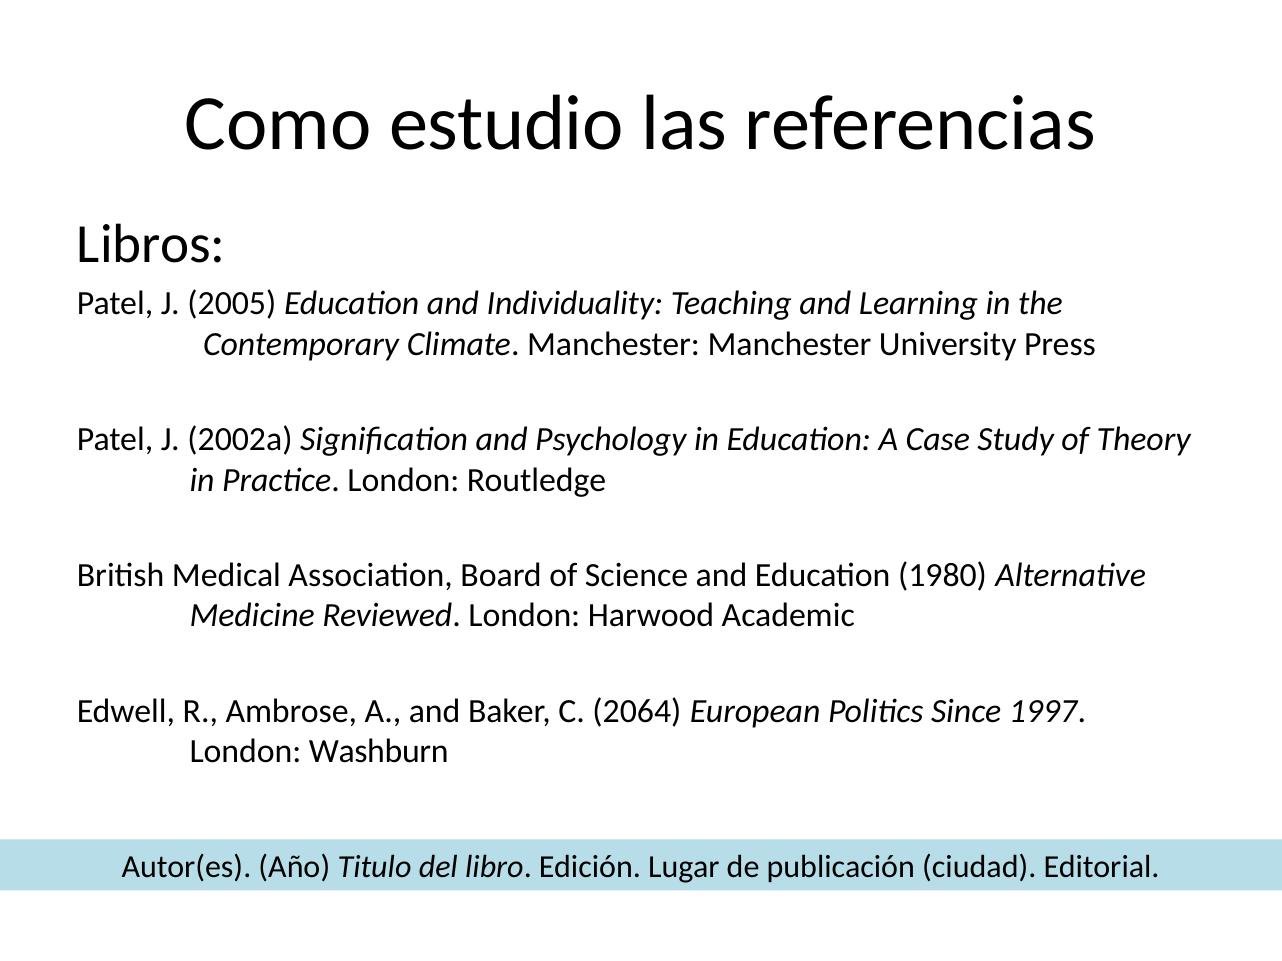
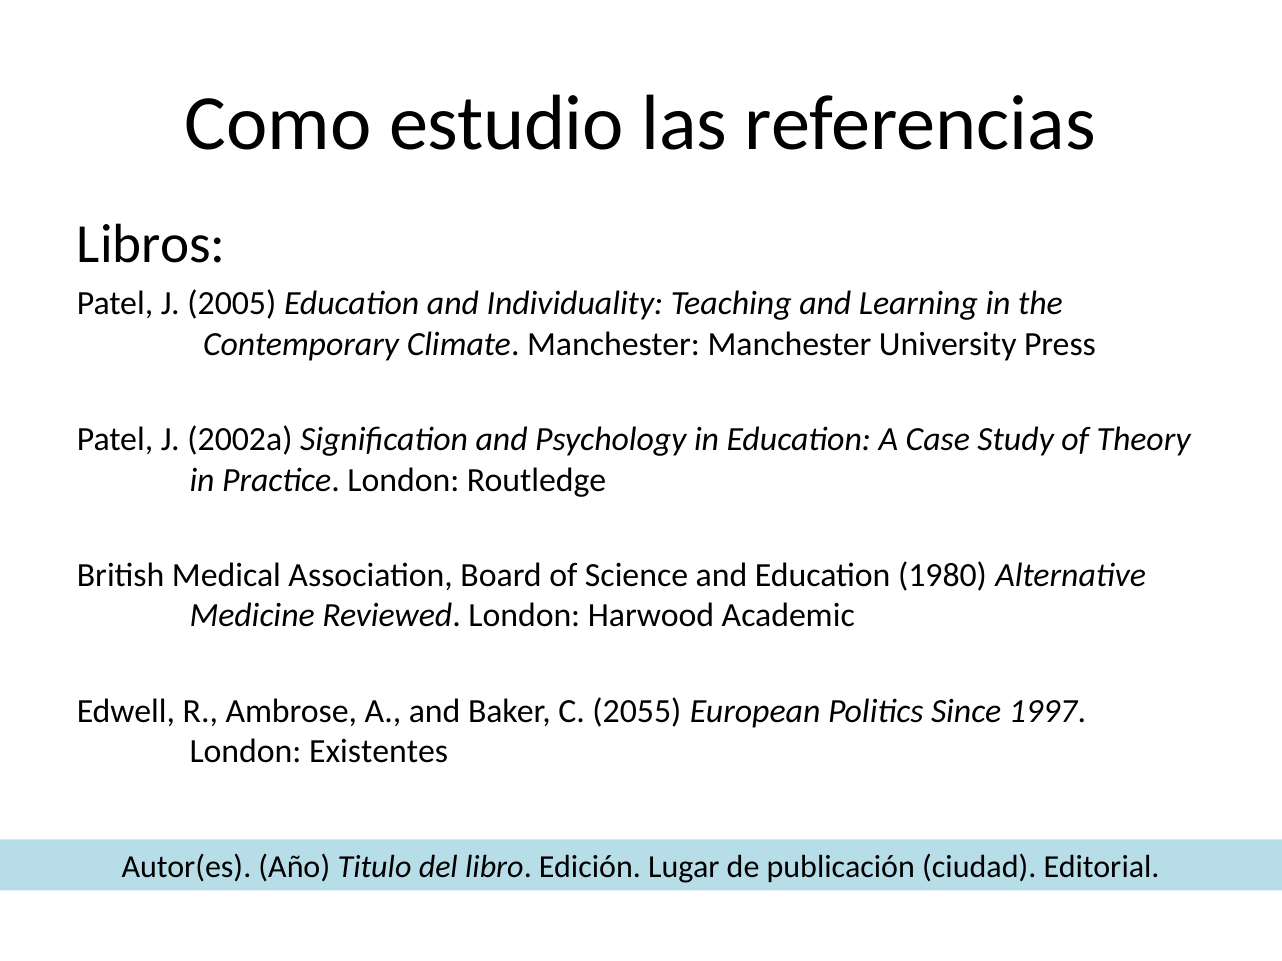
2064: 2064 -> 2055 (637, 712)
Washburn: Washburn -> Existentes (379, 752)
